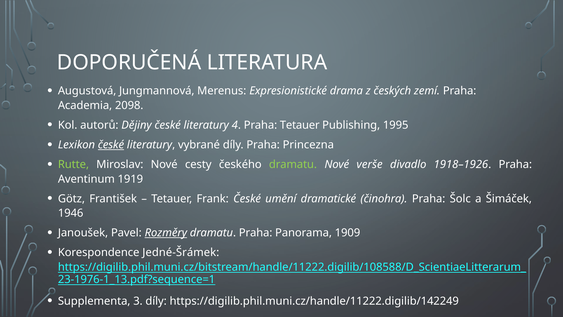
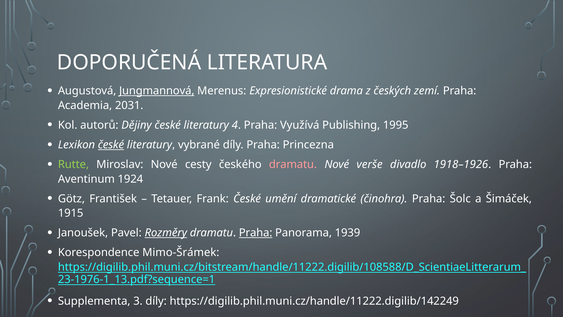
Jungmannová underline: none -> present (157, 91)
2098: 2098 -> 2031 (129, 105)
Praha Tetauer: Tetauer -> Využívá (300, 125)
dramatu colour: light green -> pink (293, 164)
1919: 1919 -> 1924 (130, 179)
1946: 1946 -> 1915 (71, 213)
Praha underline: none -> present (256, 233)
1909: 1909 -> 1939 (348, 233)
Jedné-Šrámek: Jedné-Šrámek -> Mimo-Šrámek (181, 252)
